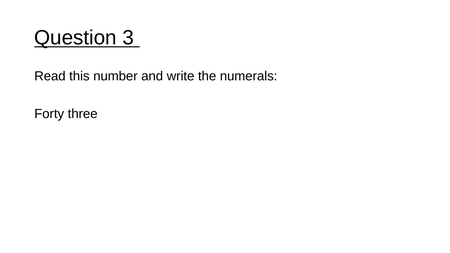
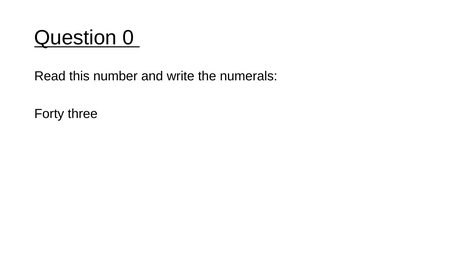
3: 3 -> 0 (128, 38)
